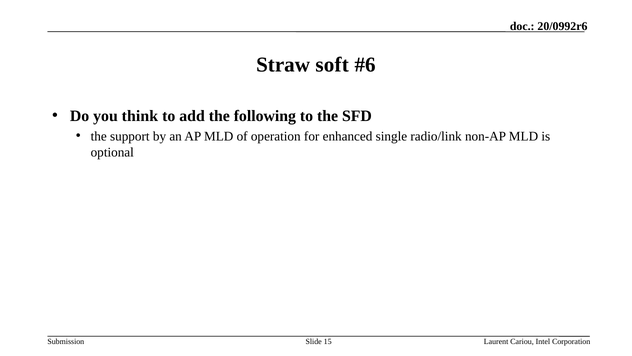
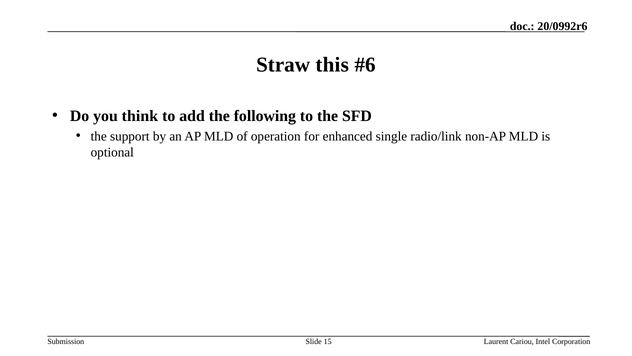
soft: soft -> this (332, 65)
